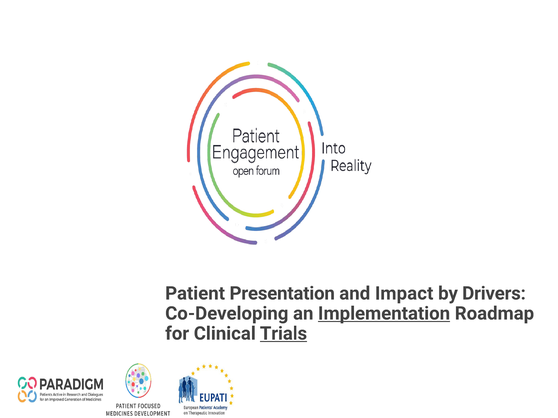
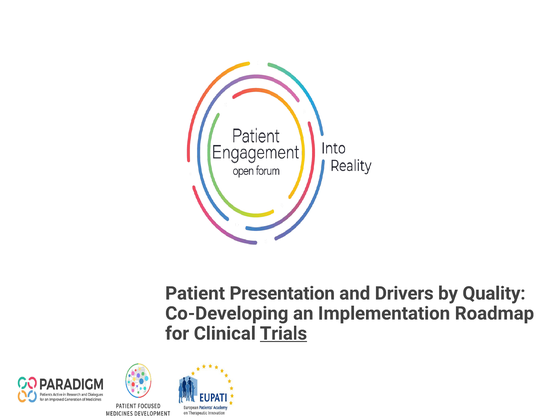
Impact: Impact -> Drivers (404, 294)
Drivers: Drivers -> Quality (494, 294)
Implementation underline: present -> none (384, 314)
